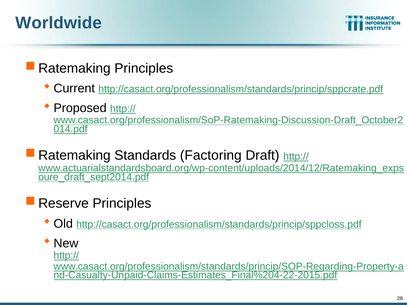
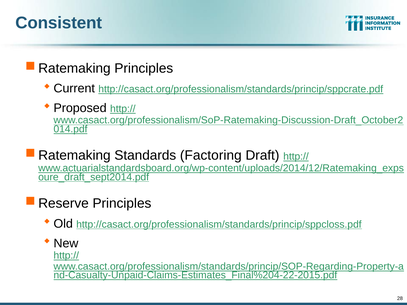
Worldwide: Worldwide -> Consistent (59, 23)
